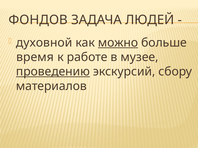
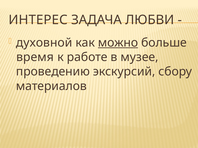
ФОНДОВ: ФОНДОВ -> ИНТЕРЕС (38, 20)
ЛЮДЕЙ: ЛЮДЕЙ -> ЛЮБВИ (150, 20)
проведению underline: present -> none (53, 72)
